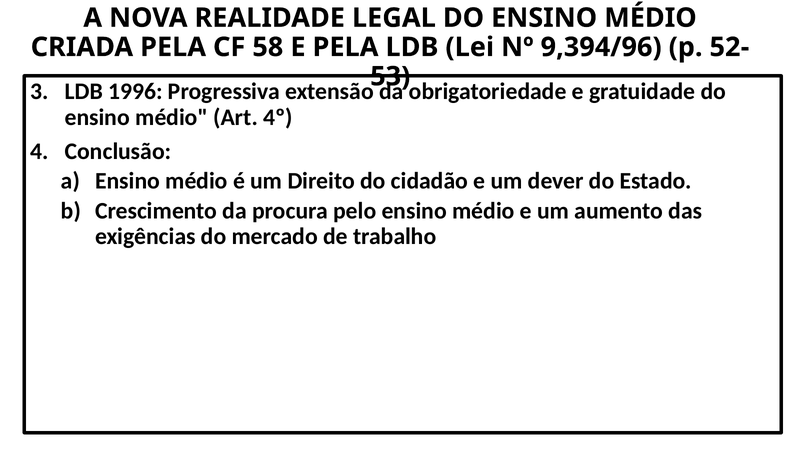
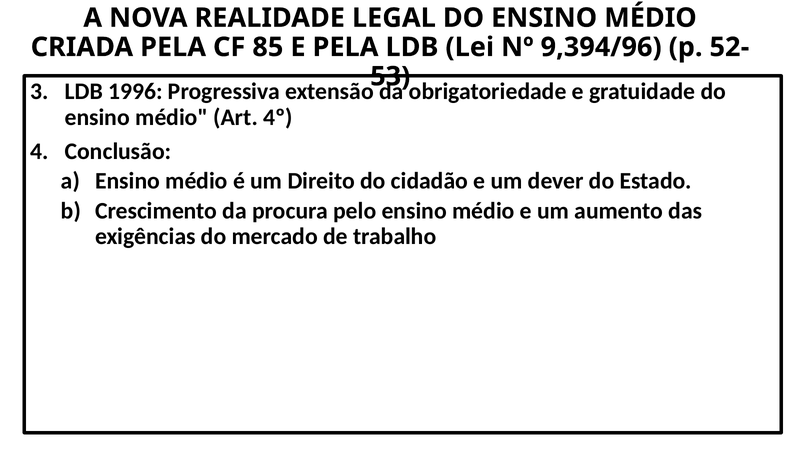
58: 58 -> 85 (268, 47)
